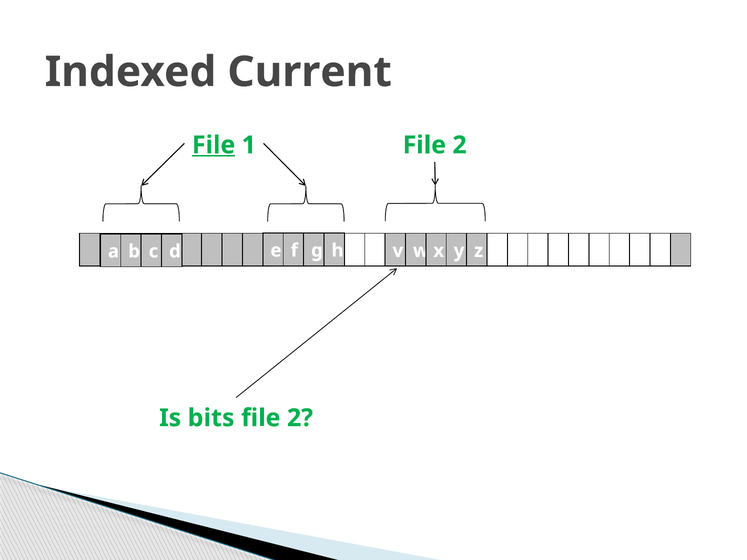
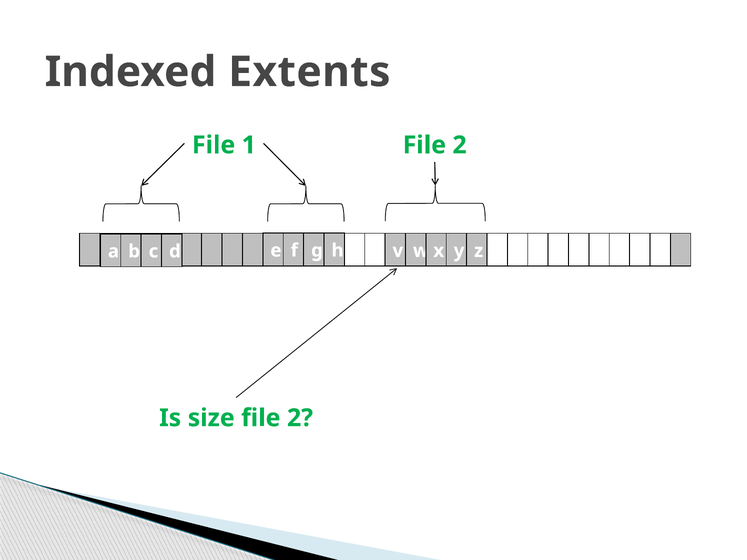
Current: Current -> Extents (309, 72)
File underline: present -> none (214, 145)
bits: bits -> size (211, 418)
